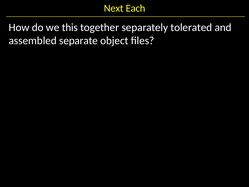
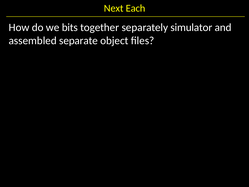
this: this -> bits (70, 27)
tolerated: tolerated -> simulator (191, 27)
